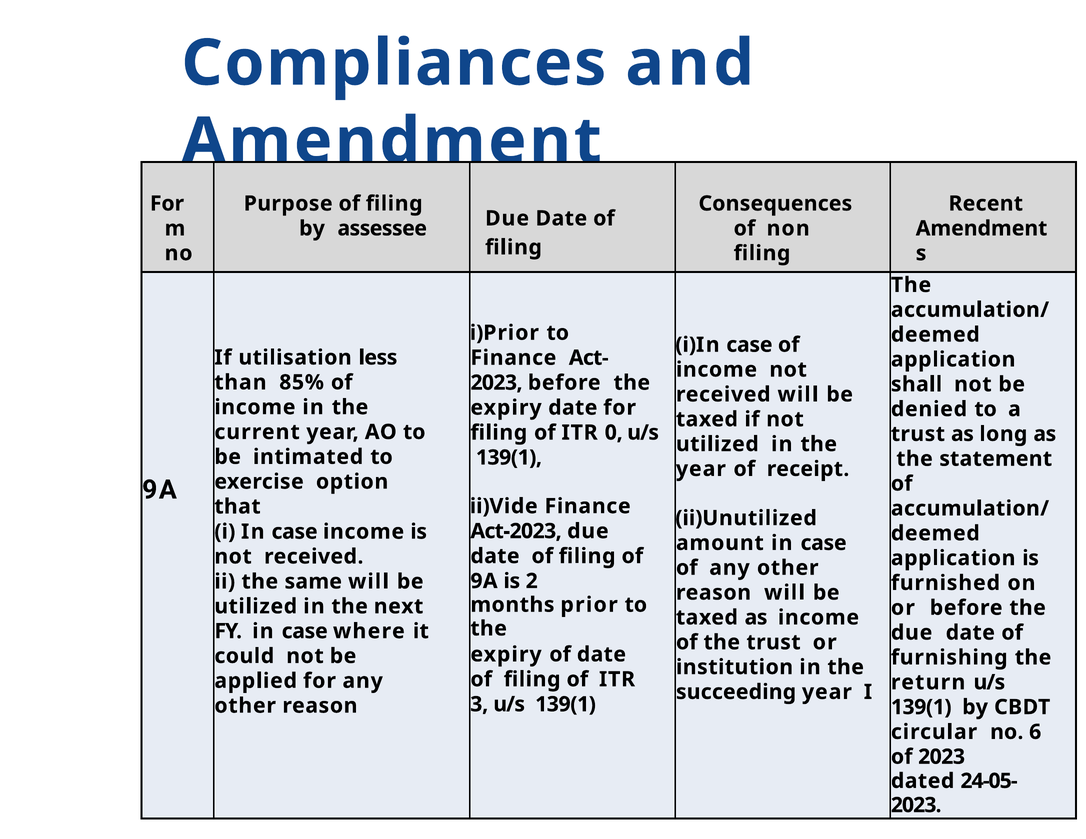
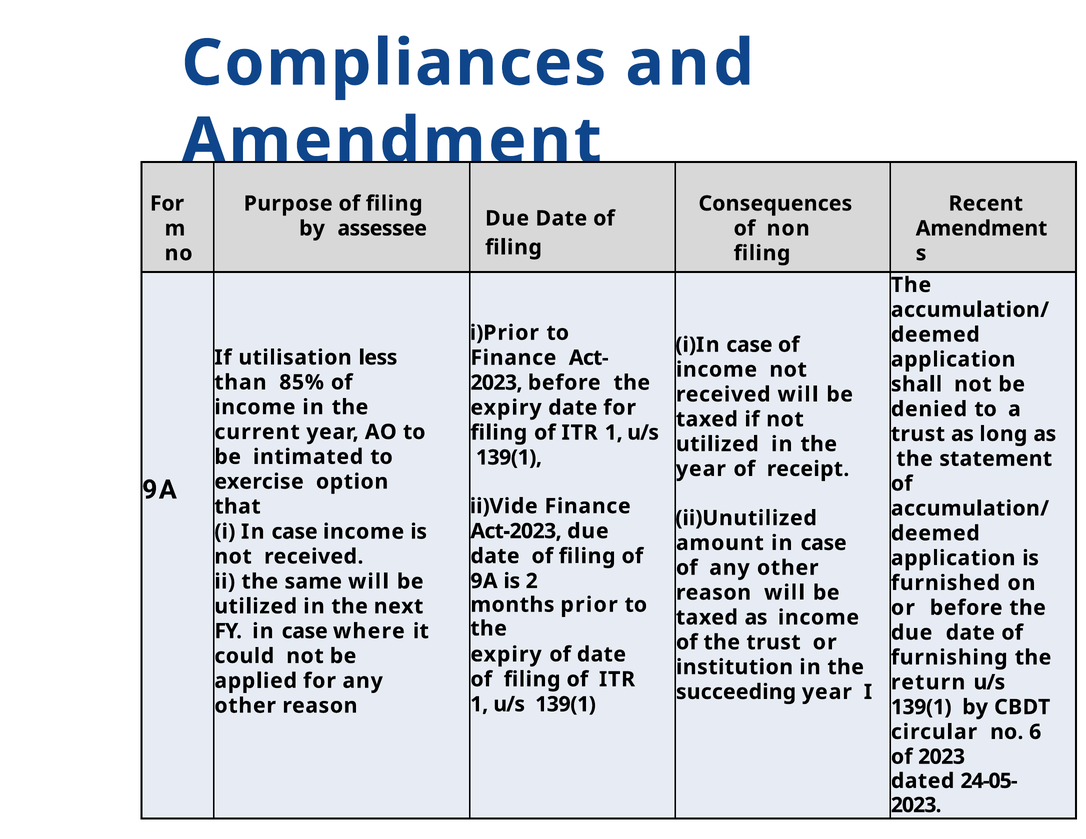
0: 0 -> 1 (614, 433)
3: 3 -> 1 (479, 704)
